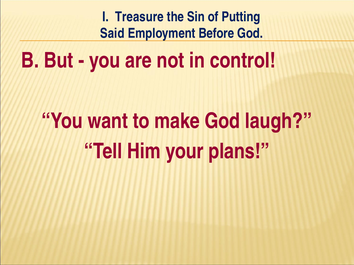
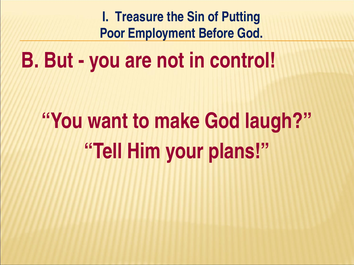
Said: Said -> Poor (112, 33)
